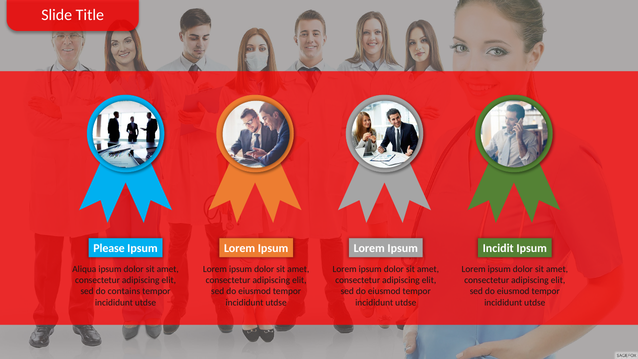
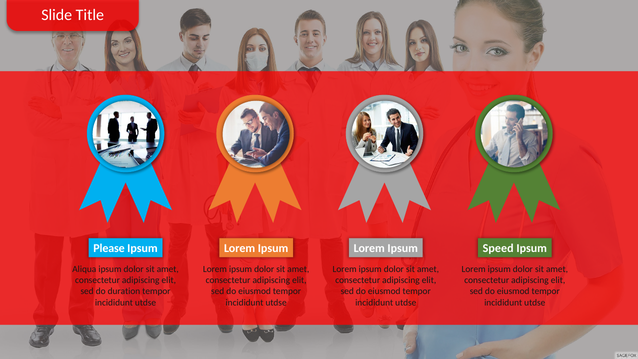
Incidit: Incidit -> Speed (498, 248)
contains: contains -> duration (124, 291)
